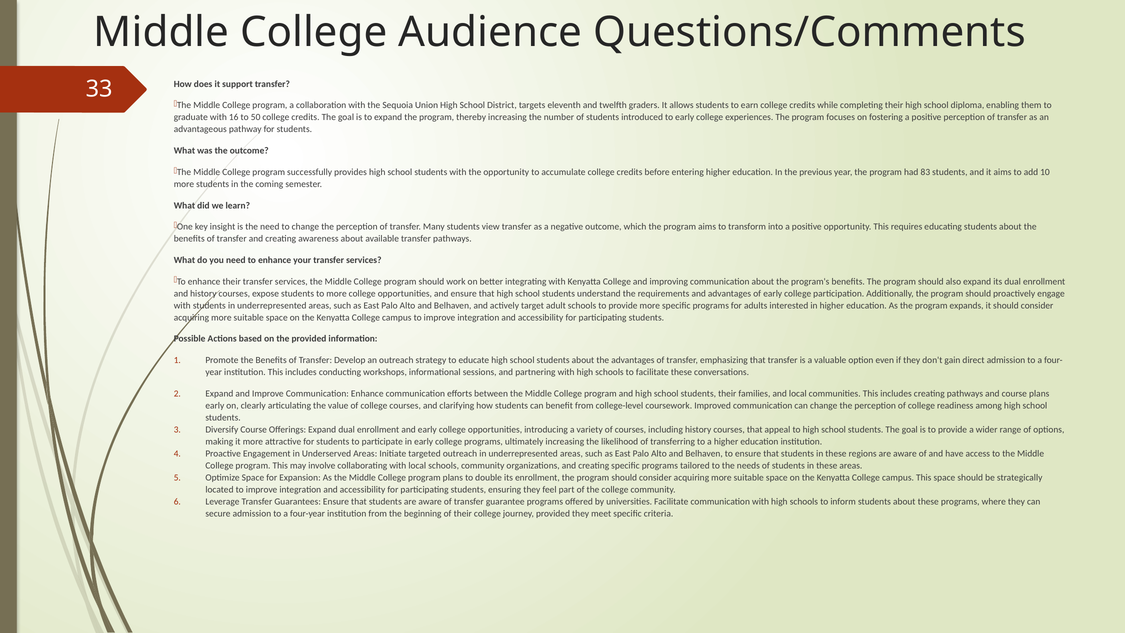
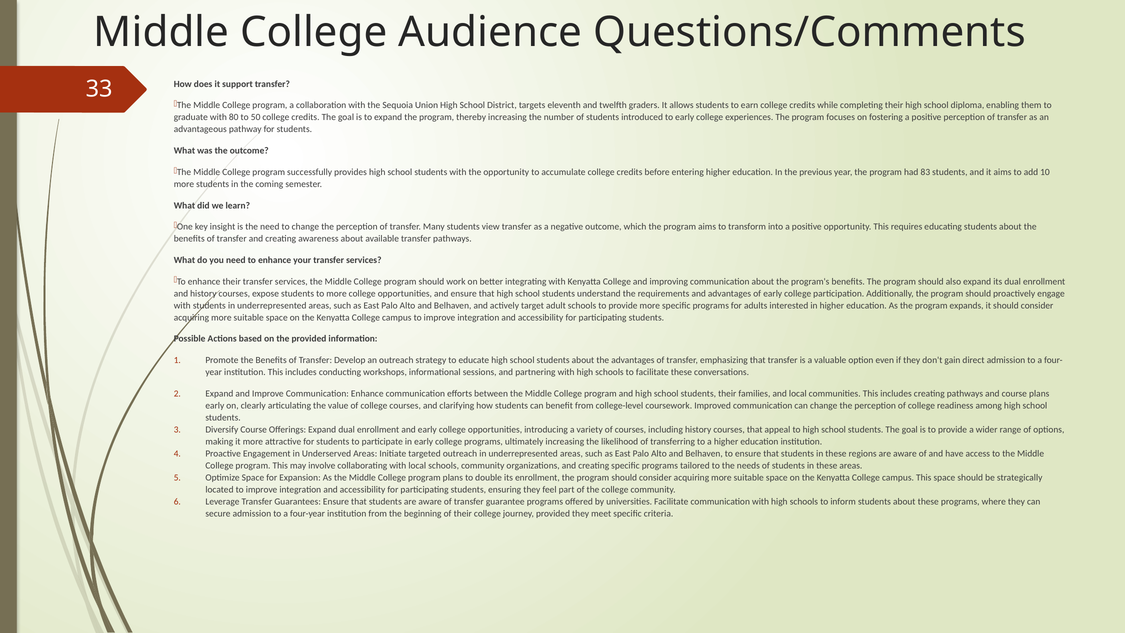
16: 16 -> 80 (234, 117)
